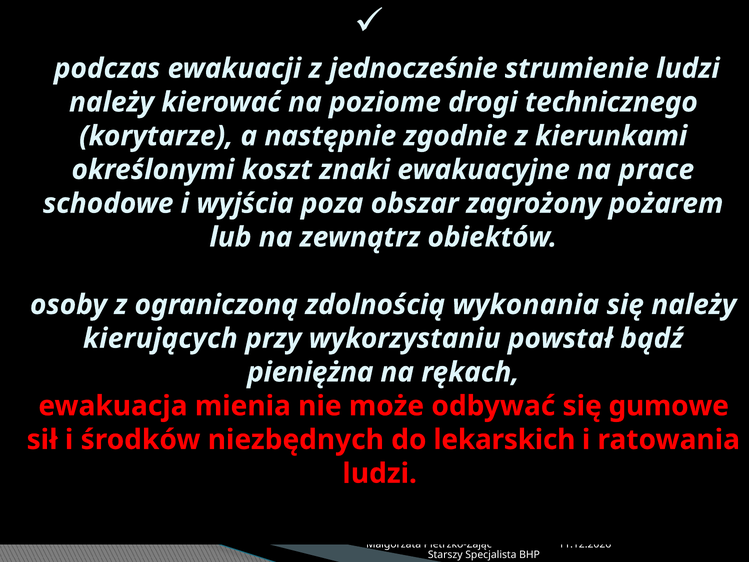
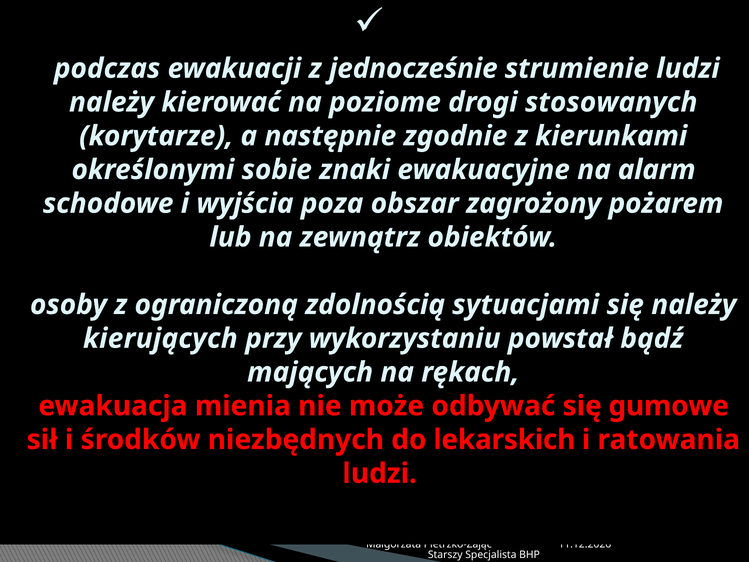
technicznego: technicznego -> stosowanych (611, 102)
koszt: koszt -> sobie (277, 170)
prace: prace -> alarm (657, 170)
wykonania: wykonania -> sytuacjami (526, 305)
pieniężna: pieniężna -> mających (310, 372)
